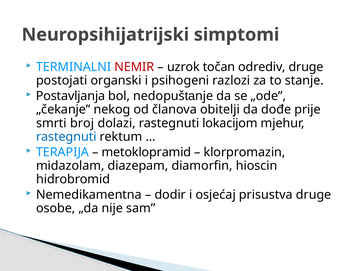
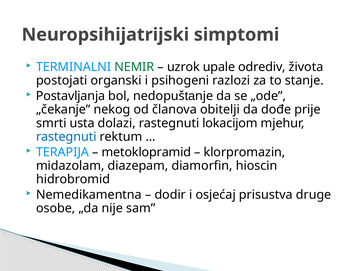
NEMIR colour: red -> green (134, 67)
točan: točan -> upale (219, 67)
odrediv druge: druge -> života (306, 67)
broj: broj -> usta (82, 123)
